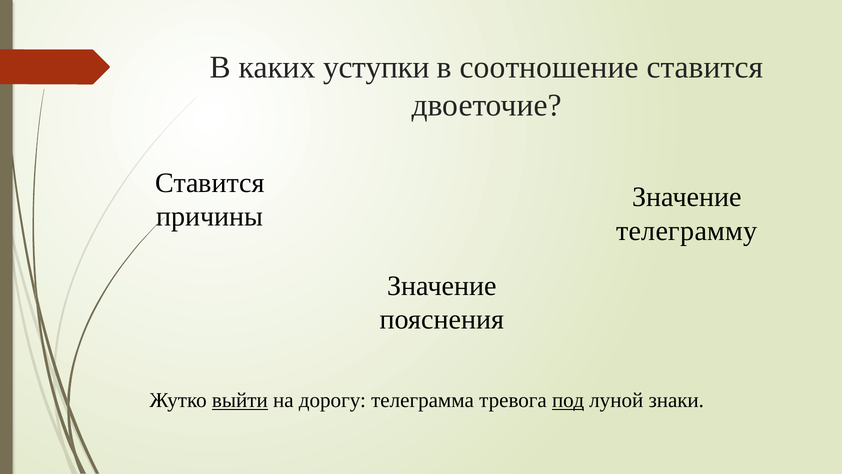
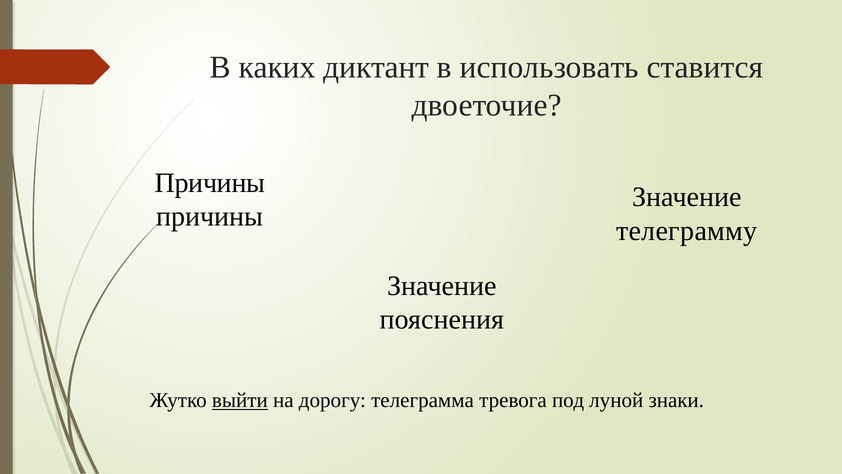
уступки: уступки -> диктант (376, 67)
соотношение: соотношение -> использовать (549, 67)
Ставится: Ставится -> Причины (210, 183)
под underline: present -> none (568, 400)
